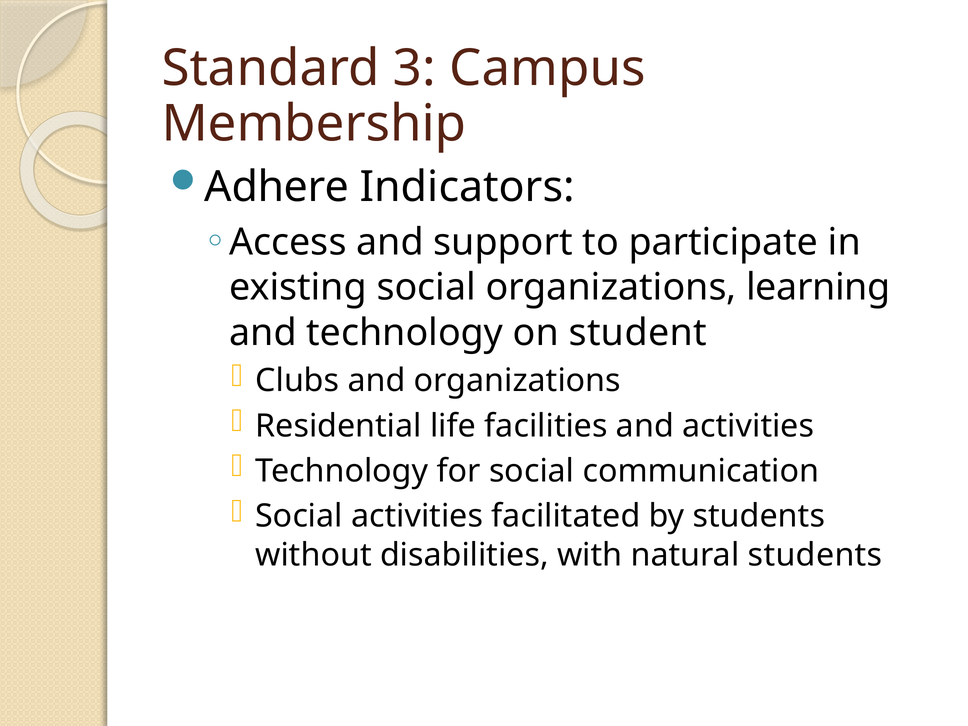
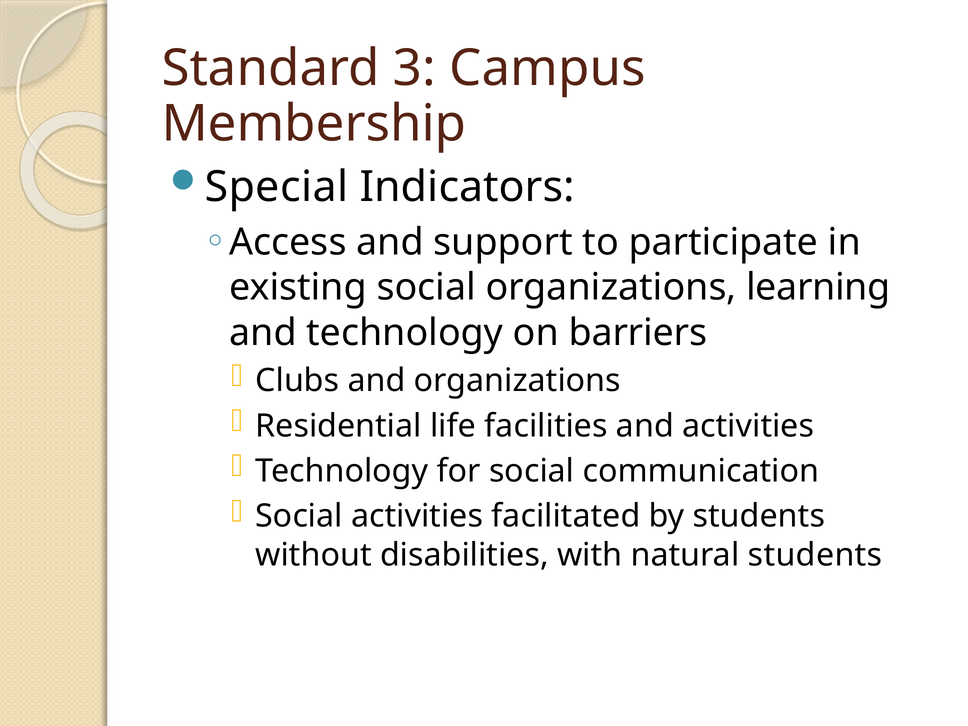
Adhere: Adhere -> Special (276, 187)
student: student -> barriers (638, 333)
